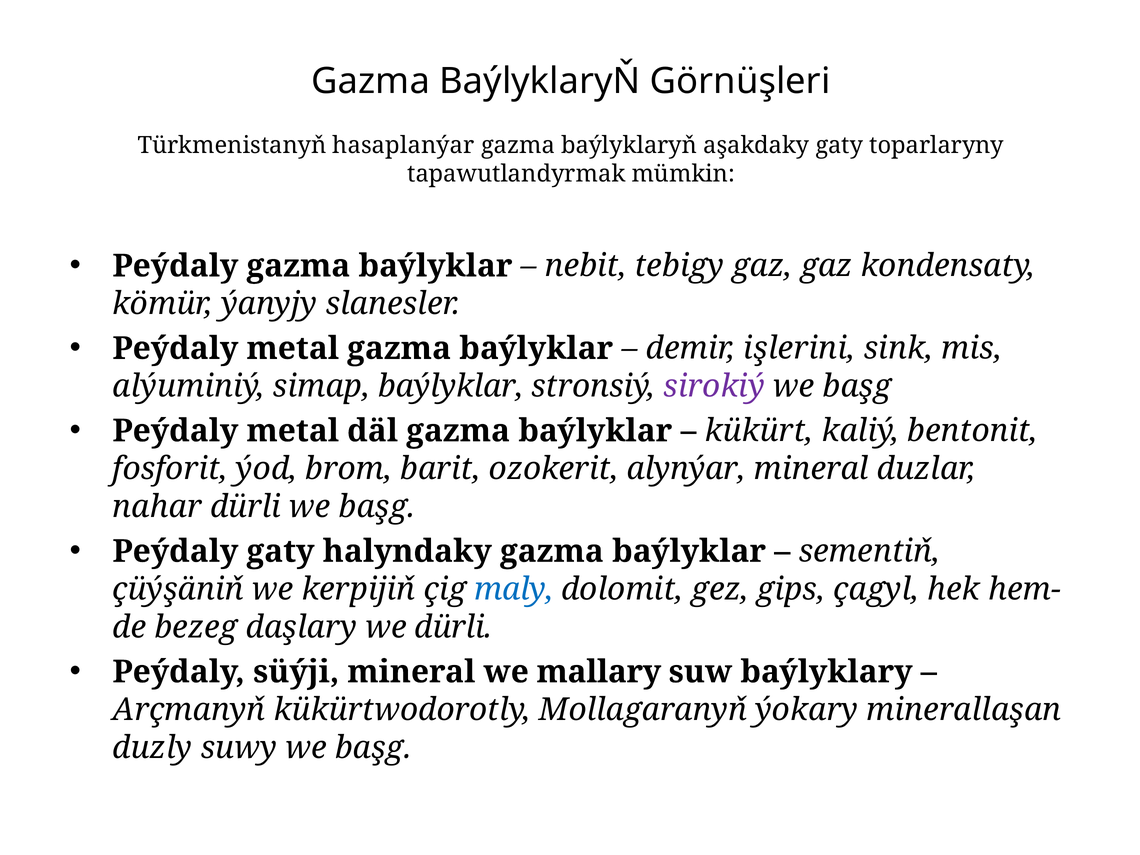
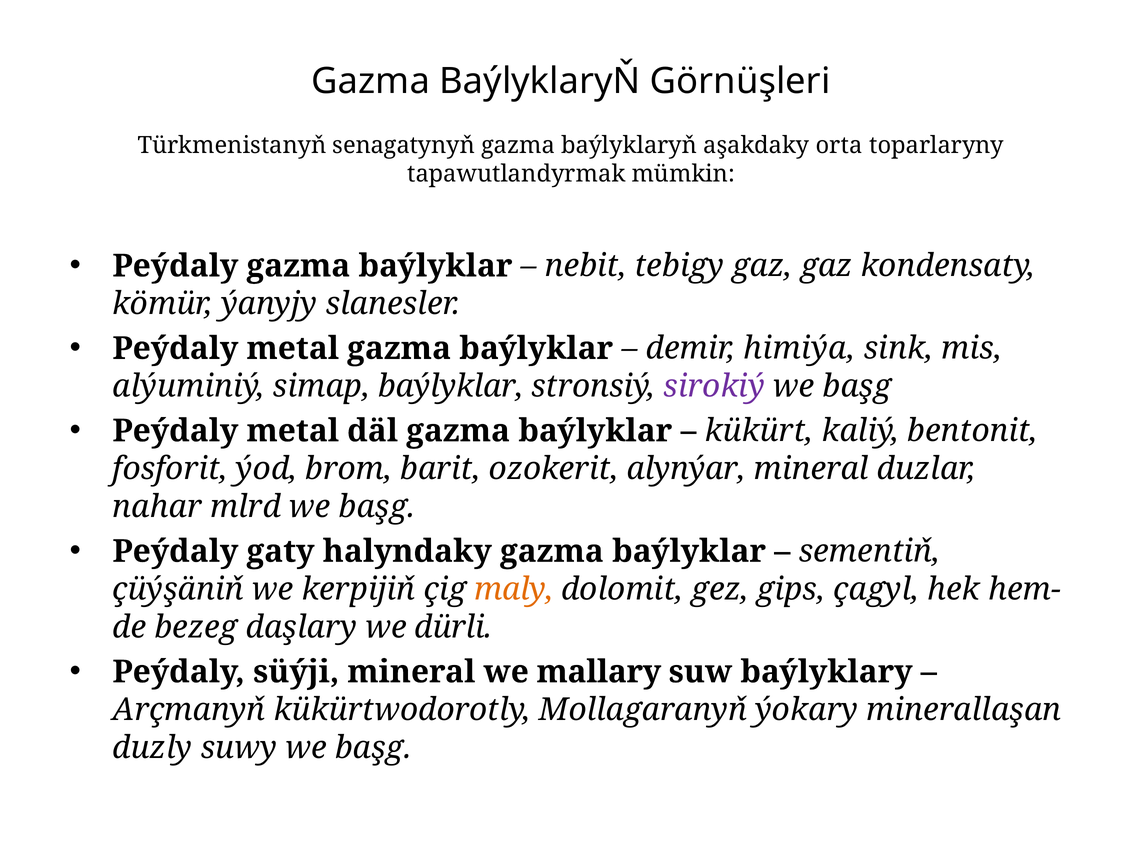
hasaplanýar: hasaplanýar -> senagatynyň (404, 145)
aşakdaky gaty: gaty -> orta (839, 145)
işlerini: işlerini -> himiýa (799, 348)
nahar dürli: dürli -> mlrd (246, 507)
maly colour: blue -> orange (514, 589)
